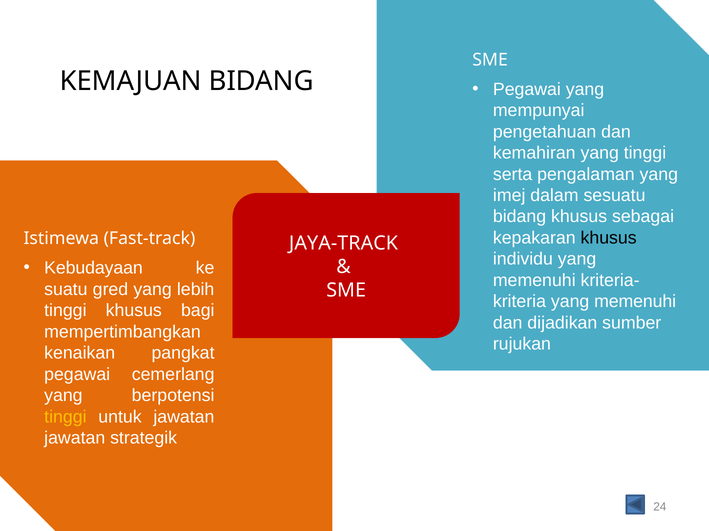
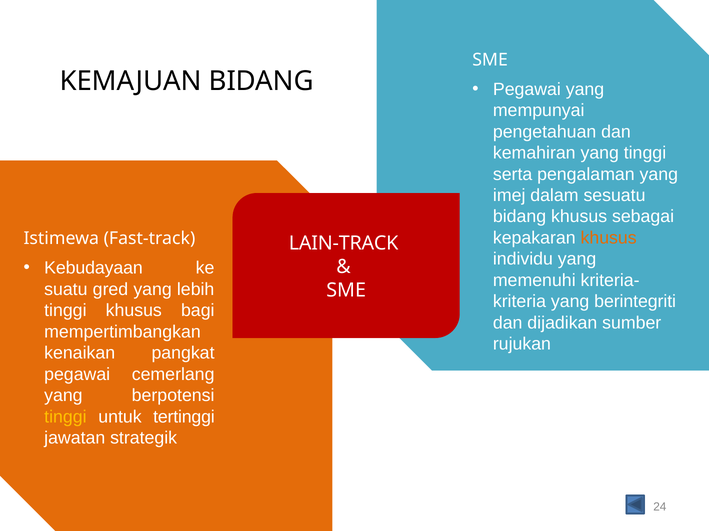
khusus colour: black -> orange (609, 238)
JAYA-TRACK: JAYA-TRACK -> LAIN-TRACK (344, 244)
memenuhi: memenuhi -> berintegriti (635, 302)
untuk jawatan: jawatan -> tertinggi (184, 417)
